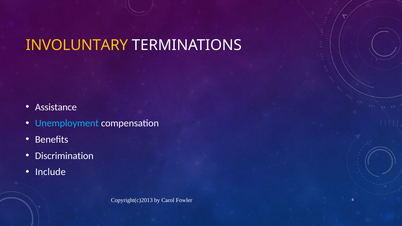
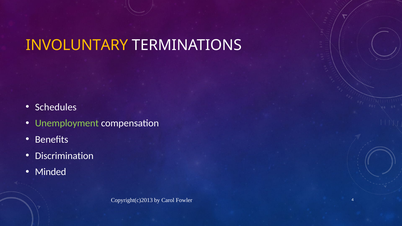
Assistance: Assistance -> Schedules (56, 107)
Unemployment colour: light blue -> light green (67, 123)
Include: Include -> Minded (51, 172)
